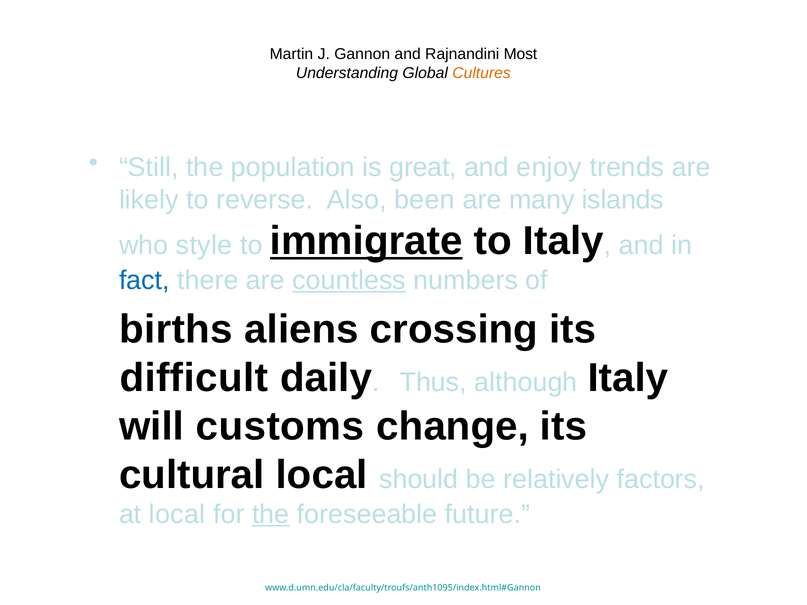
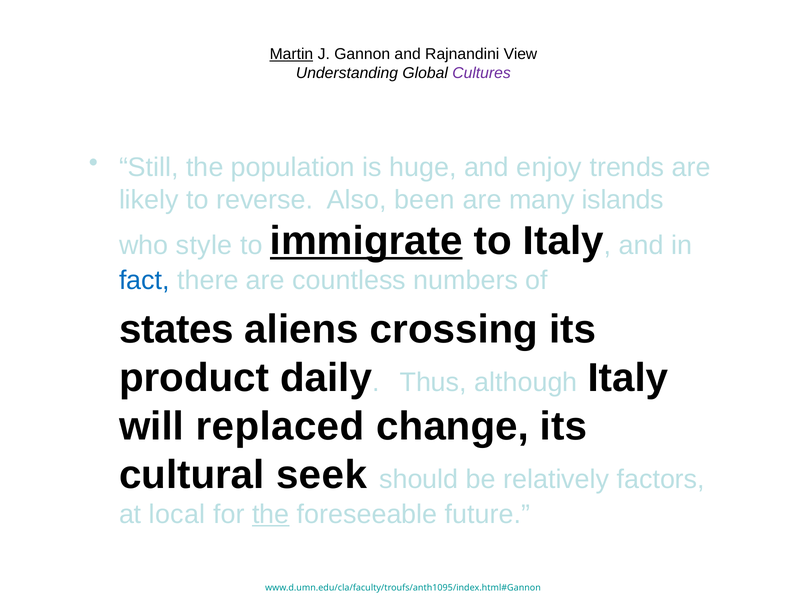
Martin underline: none -> present (291, 54)
Most: Most -> View (520, 54)
Cultures colour: orange -> purple (482, 73)
great: great -> huge (423, 167)
countless underline: present -> none (349, 280)
births: births -> states (176, 330)
difficult: difficult -> product (194, 378)
customs: customs -> replaced (280, 427)
cultural local: local -> seek (321, 475)
